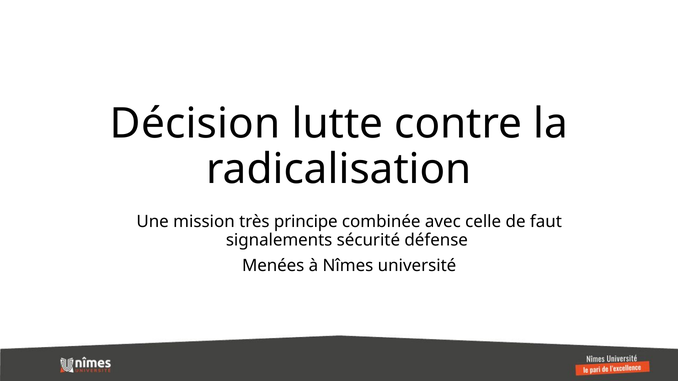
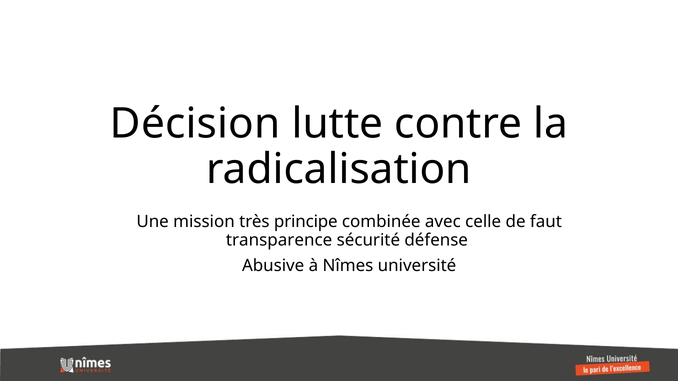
signalements: signalements -> transparence (279, 240)
Menées: Menées -> Abusive (273, 266)
